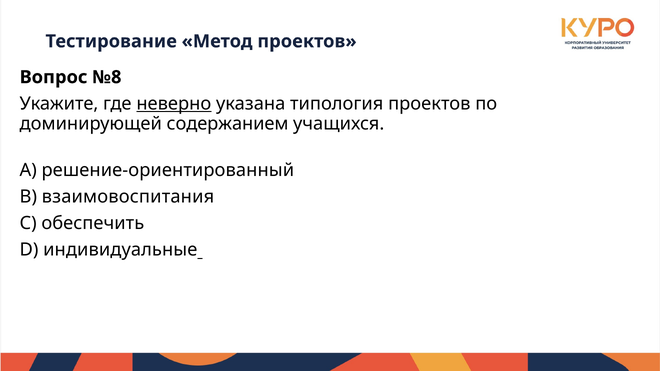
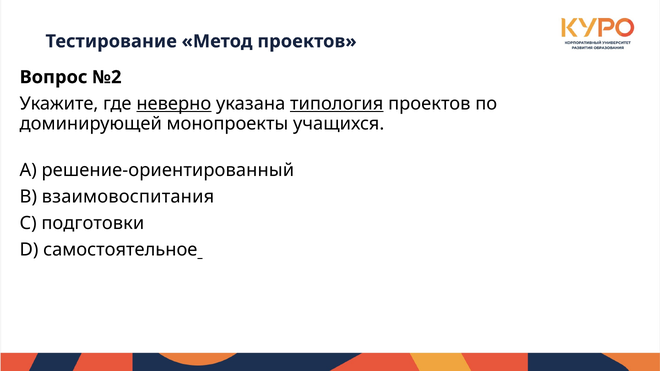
№8: №8 -> №2 (107, 77)
типология underline: none -> present (337, 104)
содержанием: содержанием -> монопроекты (227, 124)
обеспечить: обеспечить -> подготовки (93, 223)
индивидуальные: индивидуальные -> самостоятельное (120, 250)
